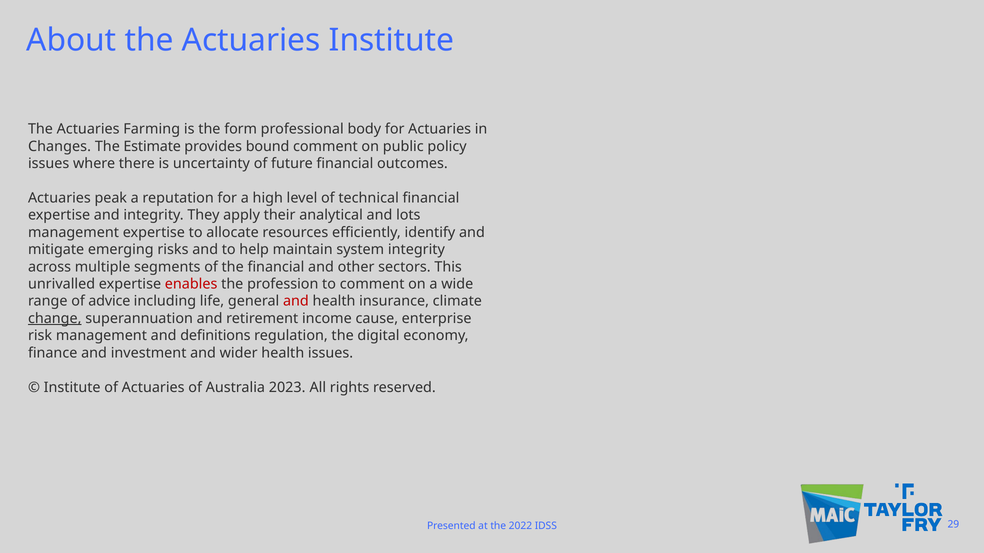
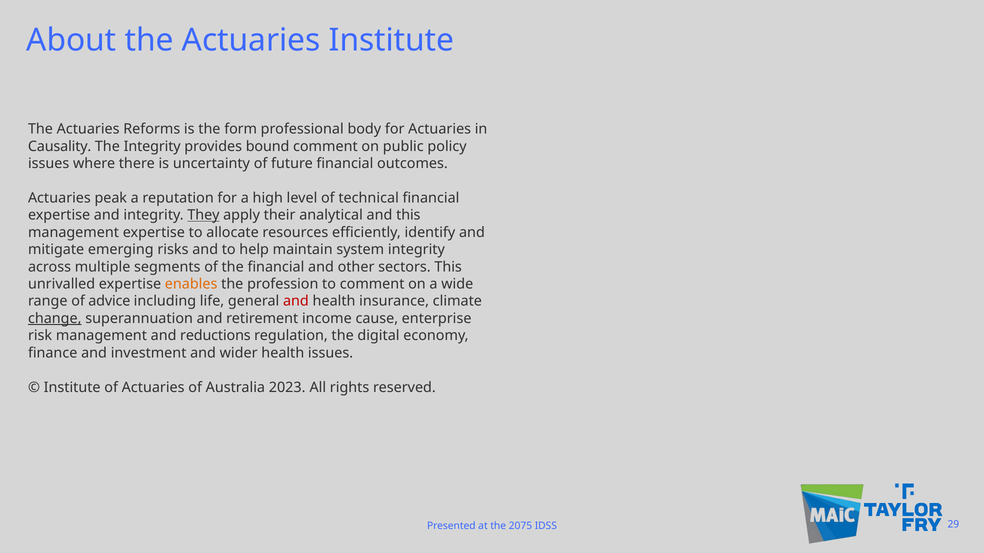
Farming: Farming -> Reforms (152, 129)
Changes: Changes -> Causality (60, 146)
The Estimate: Estimate -> Integrity (152, 146)
They underline: none -> present (203, 215)
and lots: lots -> this (408, 215)
enables colour: red -> orange (191, 284)
definitions: definitions -> reductions (215, 336)
2022: 2022 -> 2075 (520, 526)
